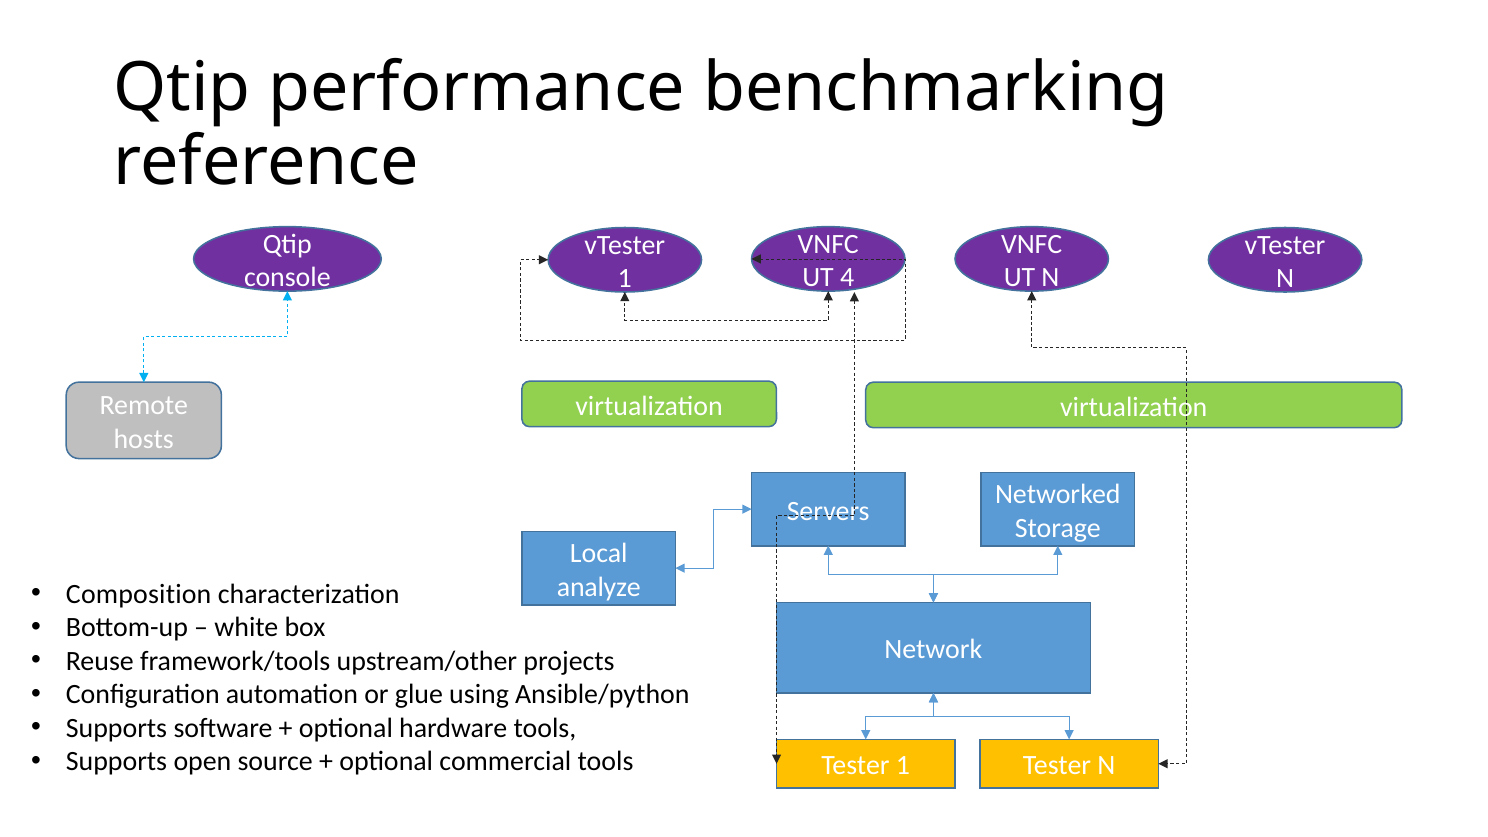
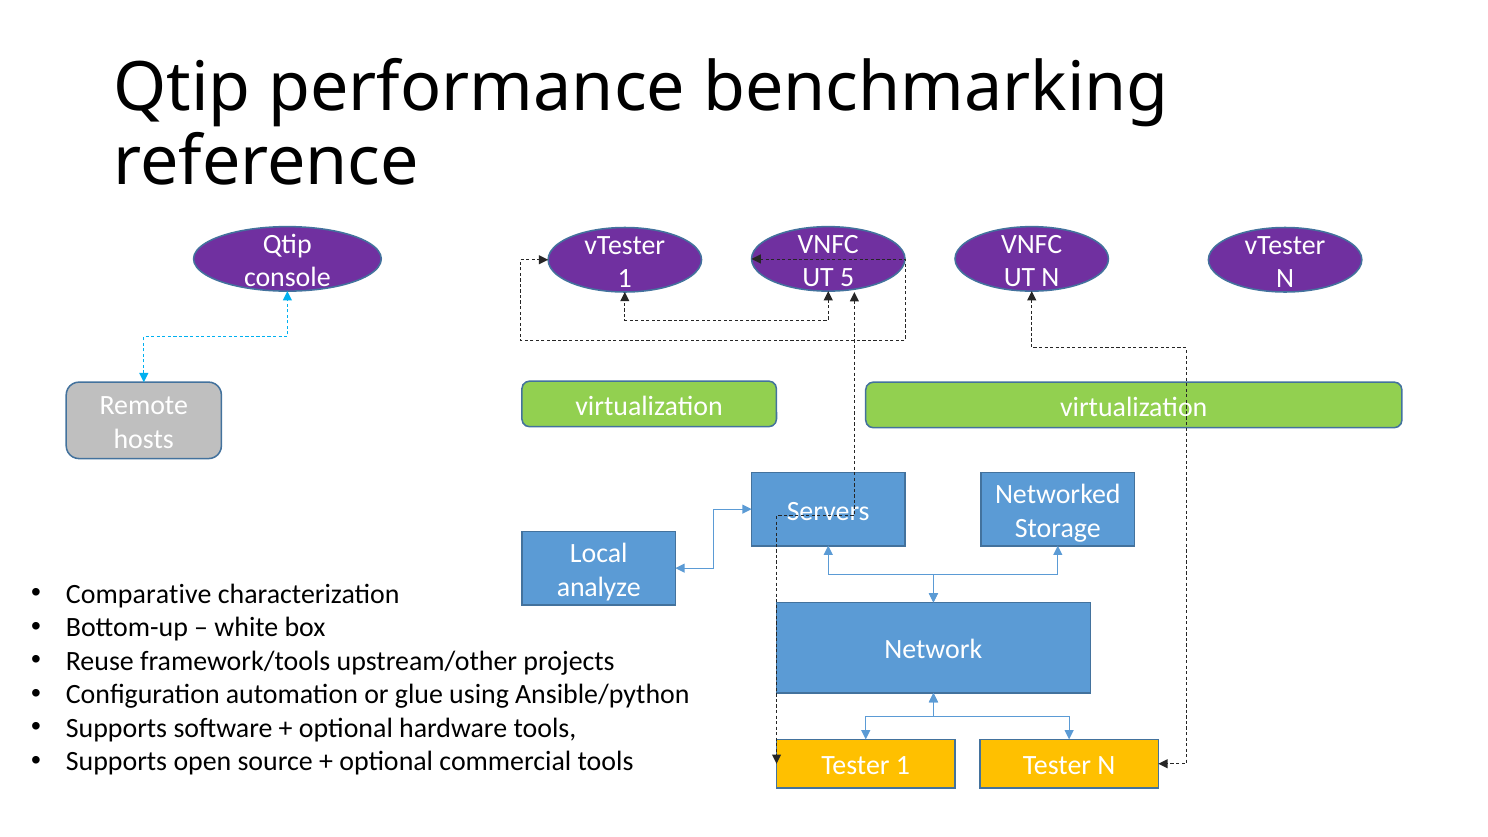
4: 4 -> 5 (847, 278)
Composition: Composition -> Comparative (139, 594)
